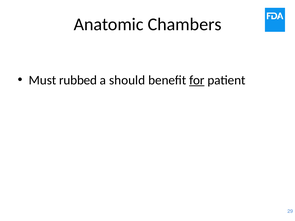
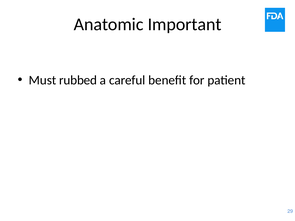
Chambers: Chambers -> Important (185, 24)
should: should -> careful (127, 80)
for underline: present -> none (197, 80)
